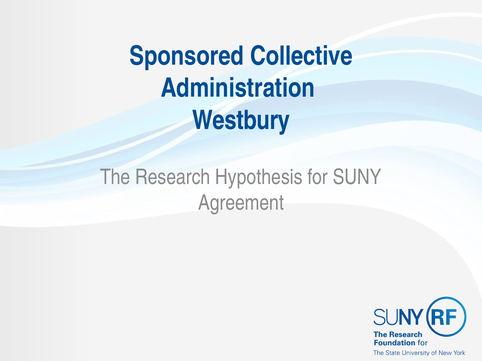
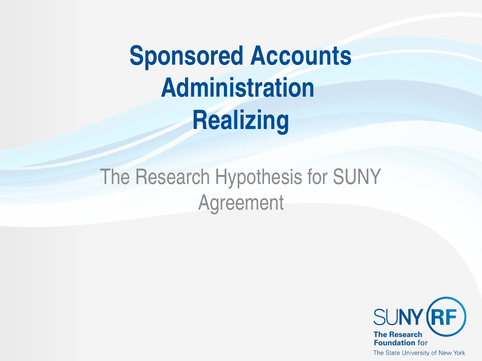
Collective: Collective -> Accounts (301, 56)
Westbury: Westbury -> Realizing (241, 120)
